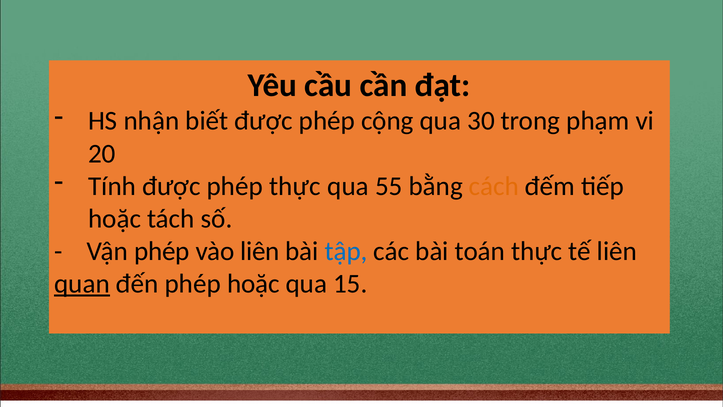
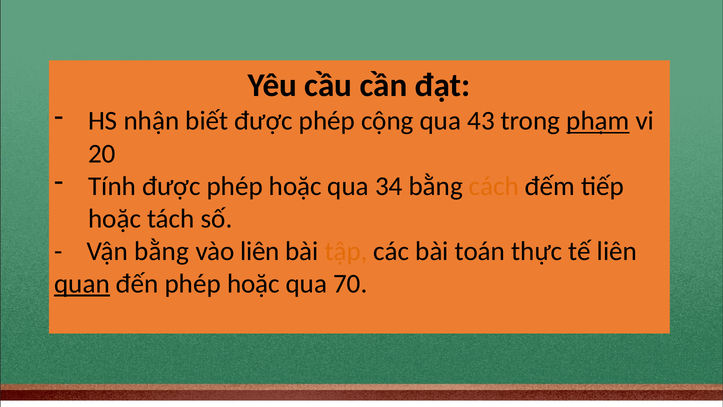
30: 30 -> 43 (481, 121)
phạm underline: none -> present (598, 121)
được phép thực: thực -> hoặc (295, 186)
55: 55 -> 34 (389, 186)
Vận phép: phép -> bằng (162, 251)
tập colour: blue -> orange (346, 251)
15: 15 -> 70 (350, 284)
